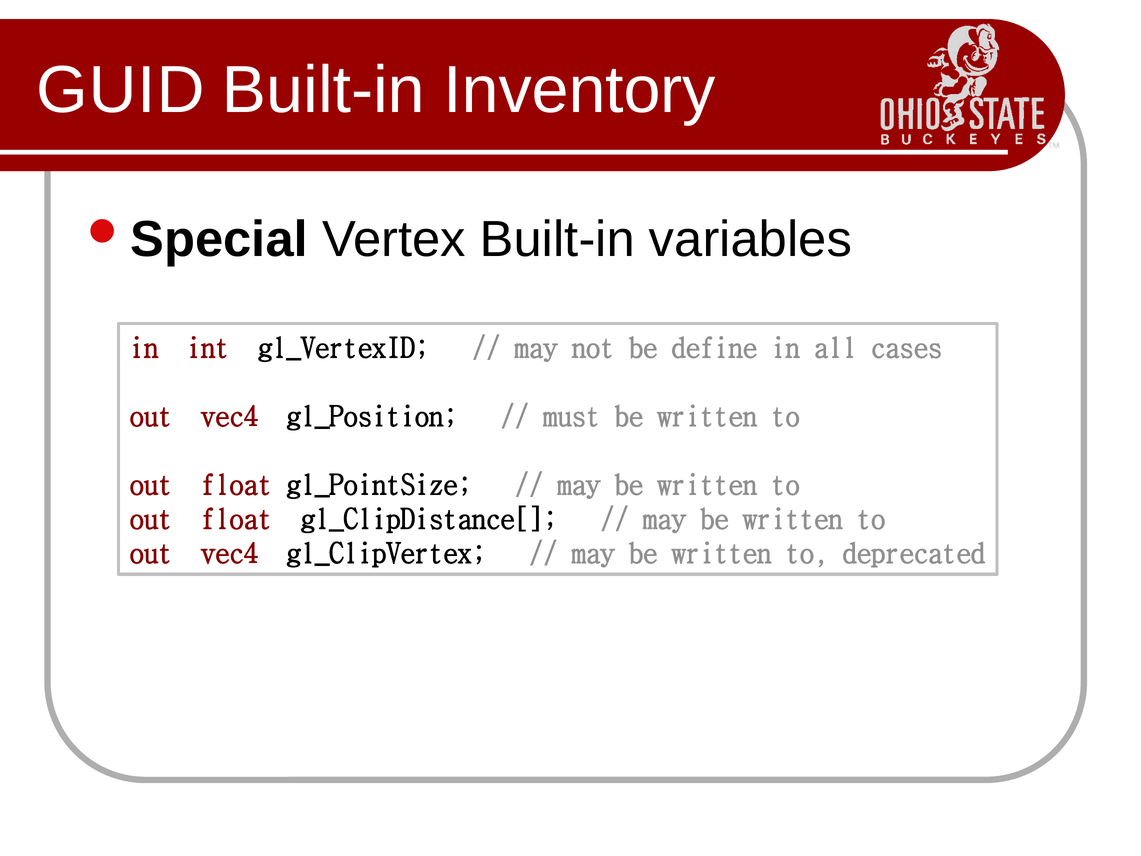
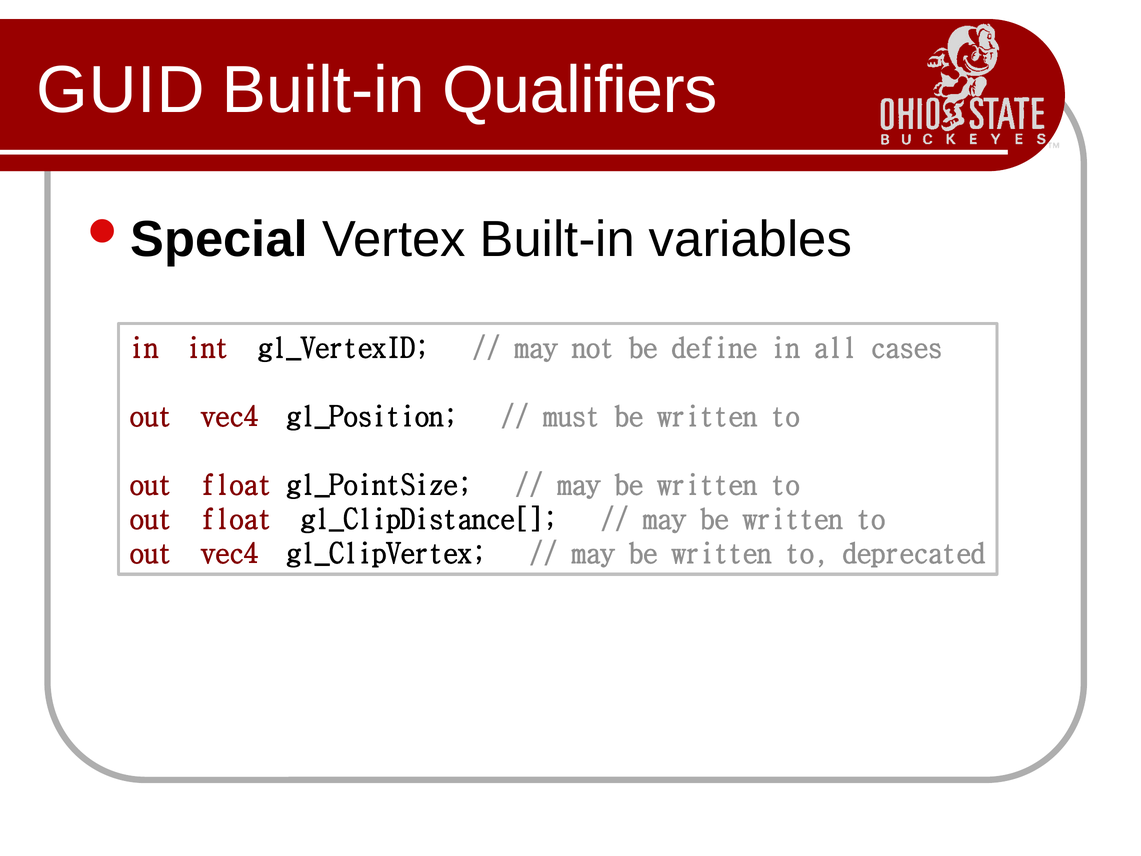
Inventory: Inventory -> Qualifiers (580, 90)
